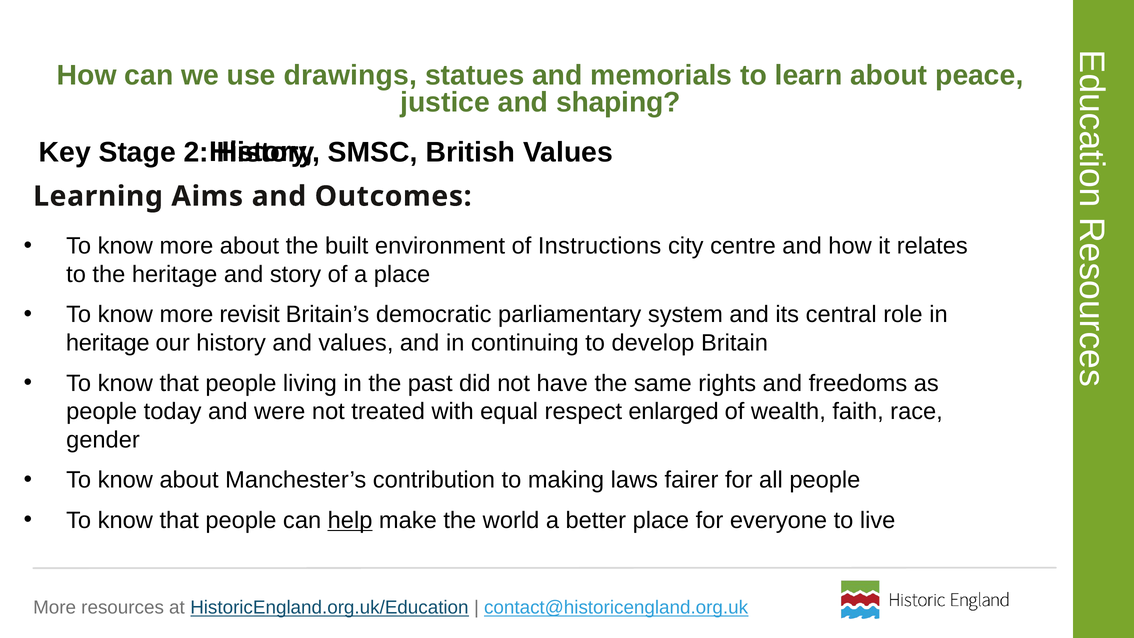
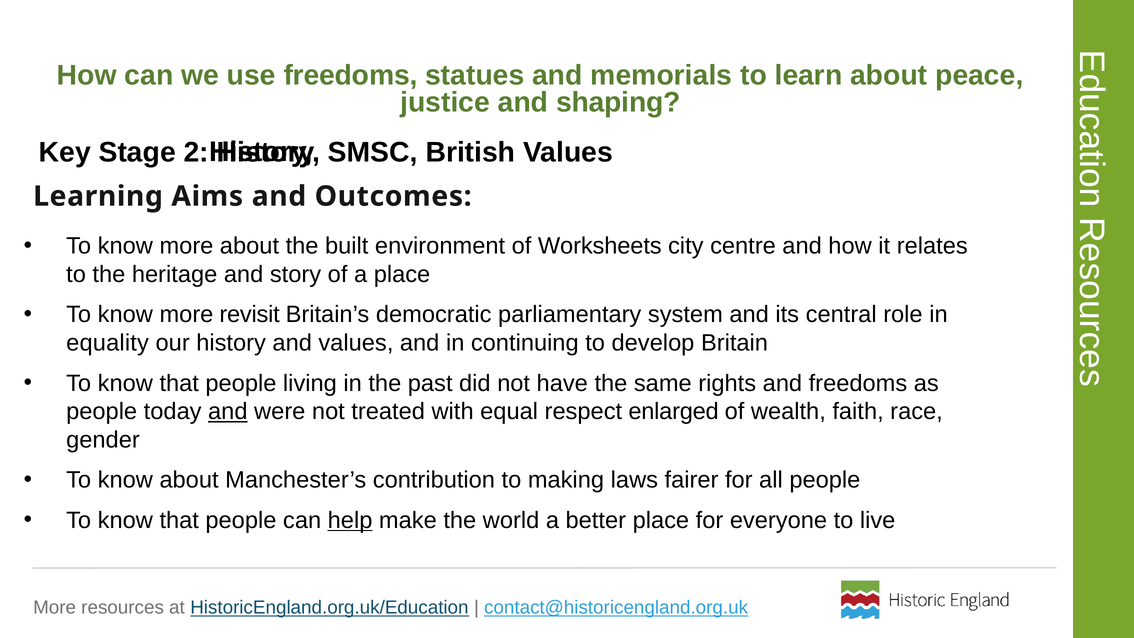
use drawings: drawings -> freedoms (351, 75)
Instructions: Instructions -> Worksheets (600, 246)
heritage: heritage -> equality (108, 343)
and underline: none -> present (228, 411)
